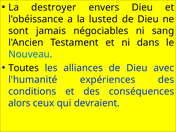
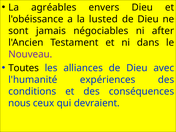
destroyer: destroyer -> agréables (54, 7)
sang: sang -> after (163, 31)
Nouveau colour: blue -> purple (30, 54)
alors: alors -> nous (19, 103)
